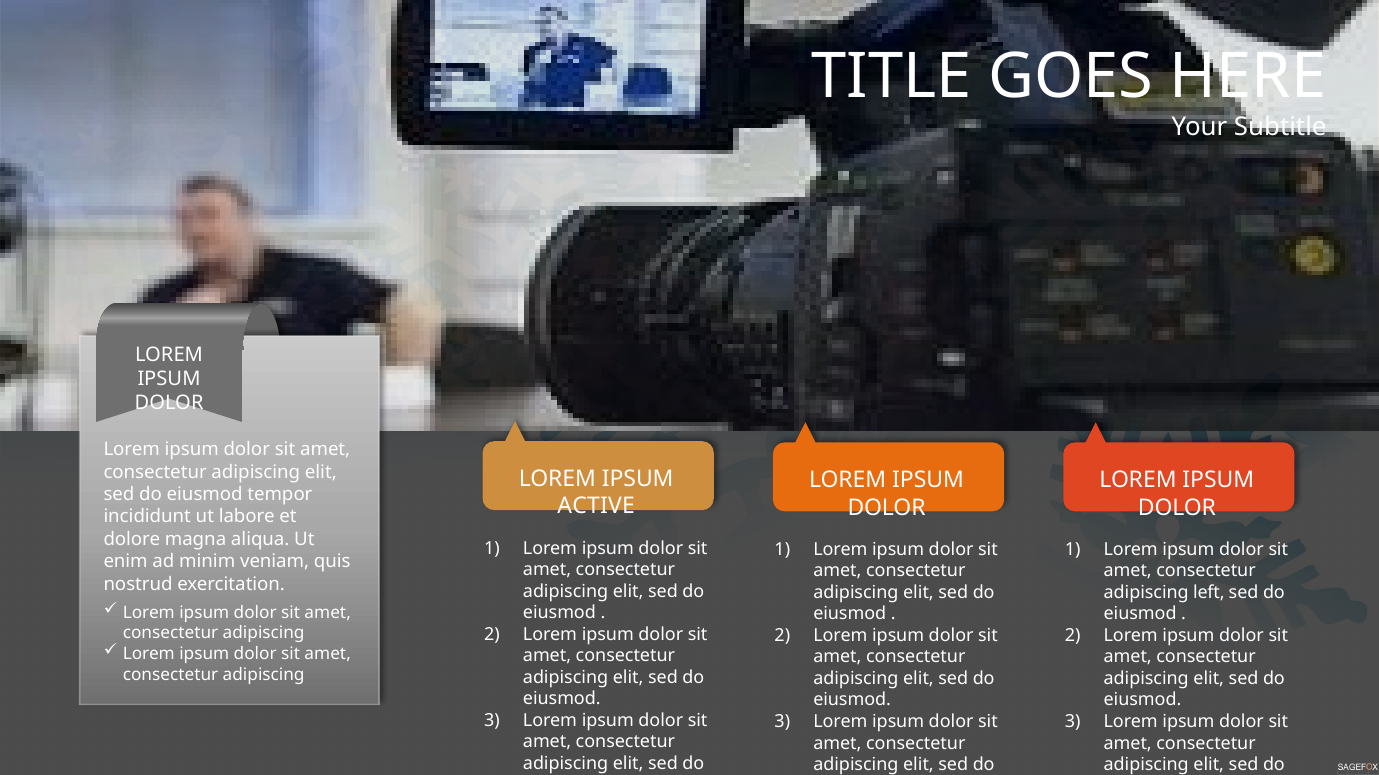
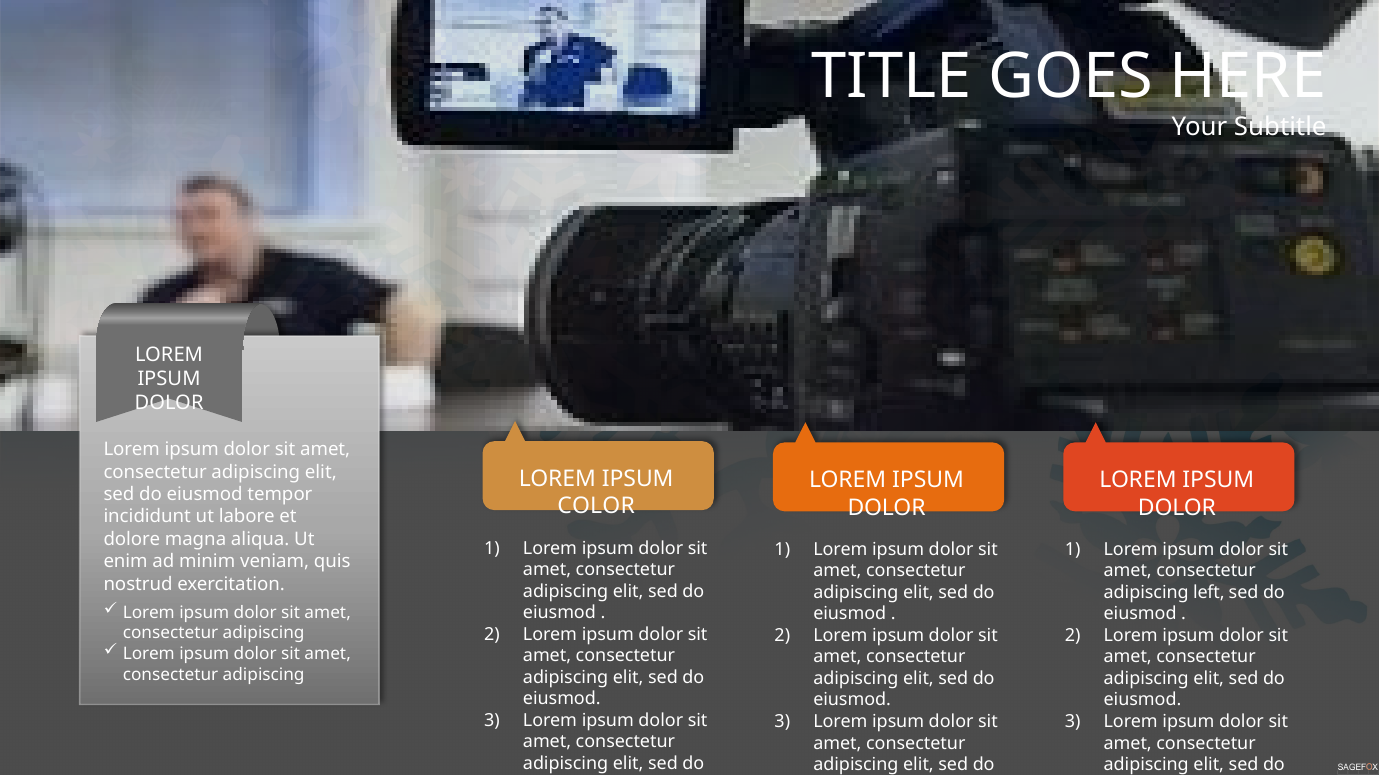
ACTIVE: ACTIVE -> COLOR (596, 507)
